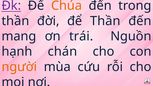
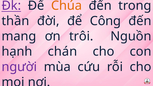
để Thần: Thần -> Công (105, 21)
trái: trái -> trôi (81, 36)
người colour: orange -> purple (19, 67)
